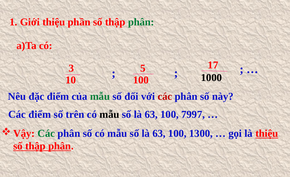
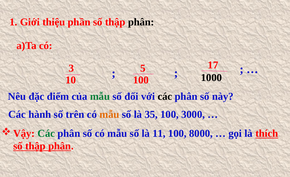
phân colour: green -> black (141, 22)
các colour: red -> black (165, 96)
Các điểm: điểm -> hành (40, 114)
mẫu colour: black -> orange (109, 114)
63: 63 -> 35 (151, 114)
7997: 7997 -> 3000 (193, 114)
63: 63 -> 11 (159, 133)
1300: 1300 -> 8000 (201, 133)
là thiệu: thiệu -> thích (267, 133)
